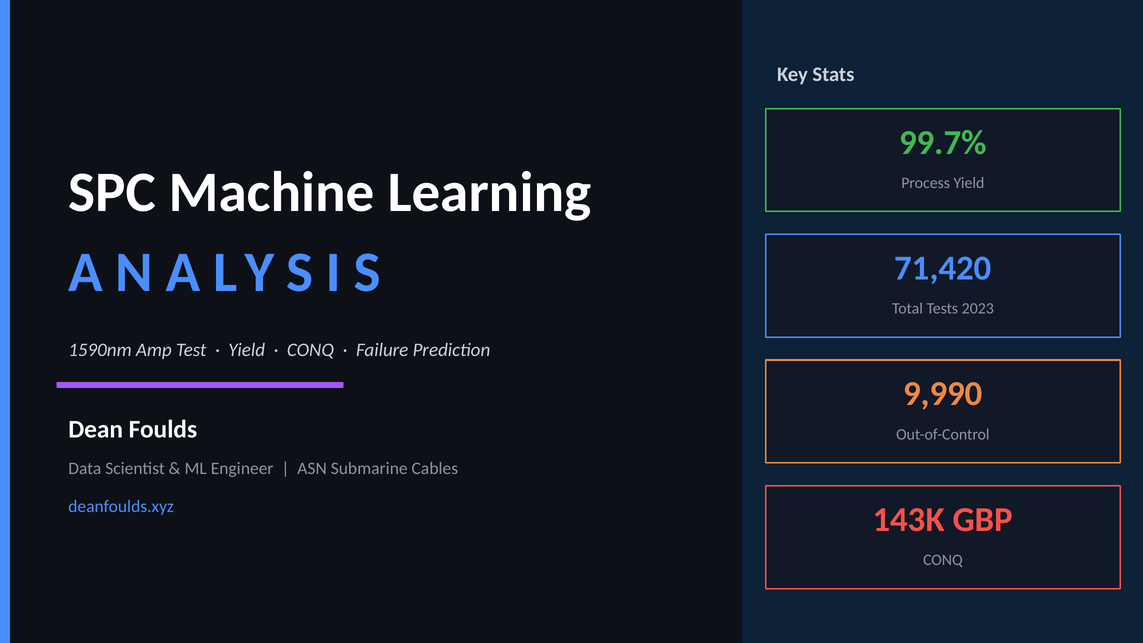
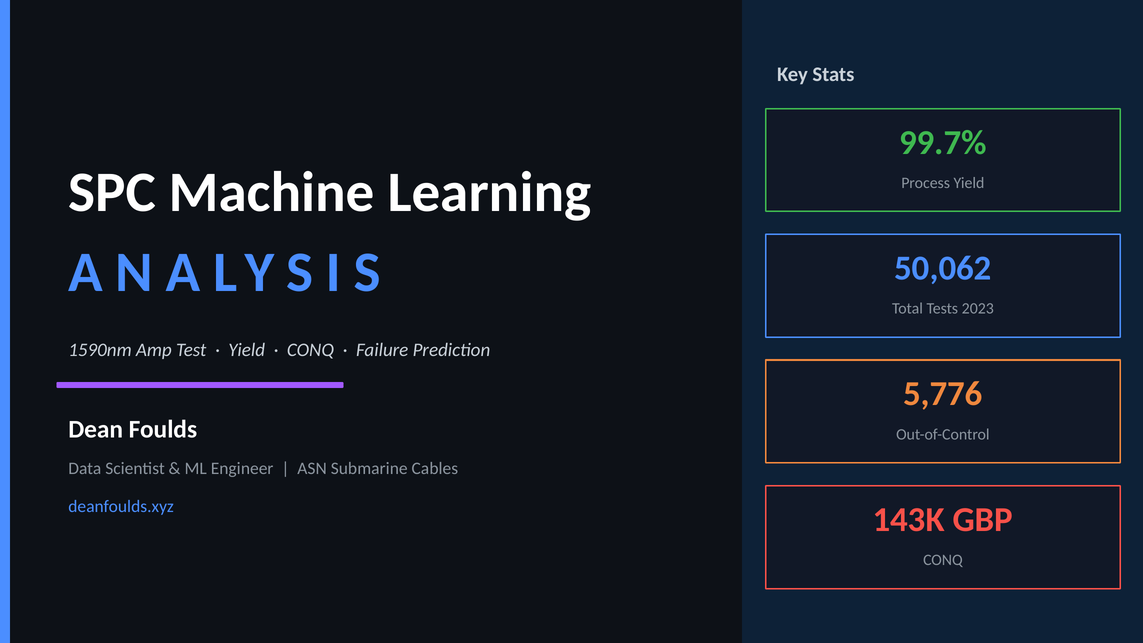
71,420: 71,420 -> 50,062 (943, 268)
9,990: 9,990 -> 5,776 (943, 394)
